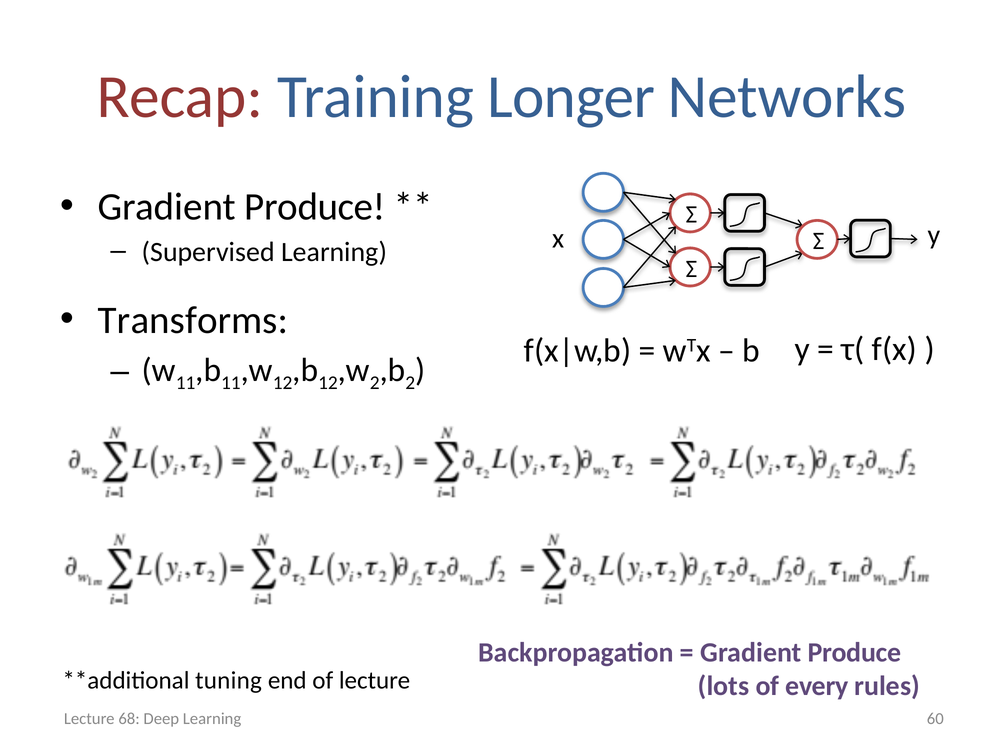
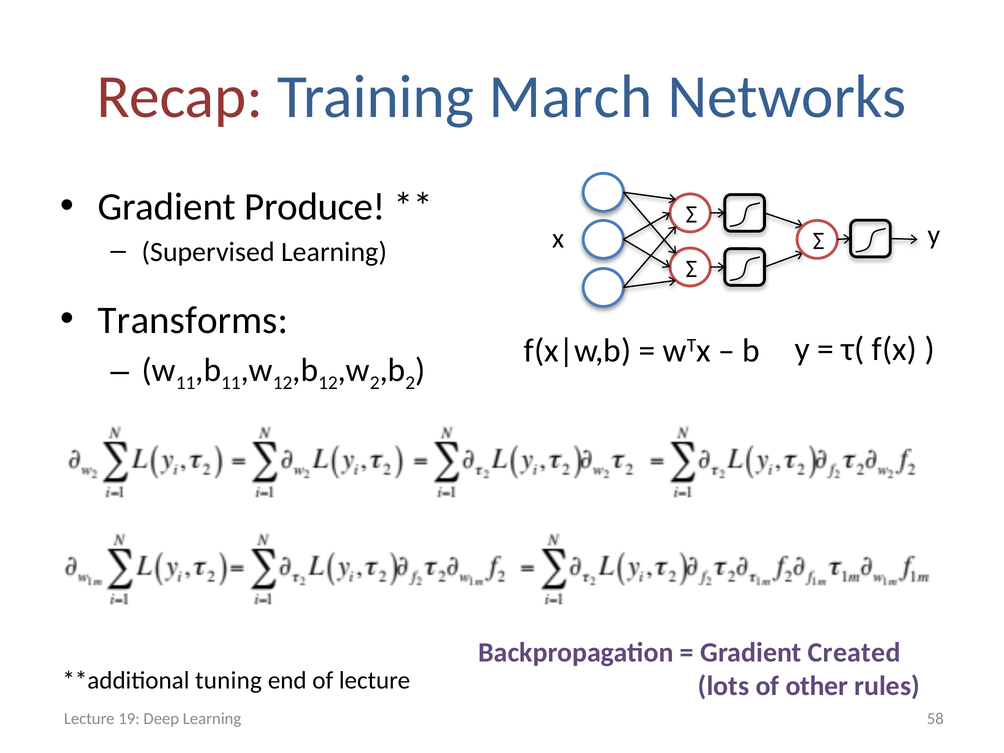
Longer: Longer -> March (570, 97)
Produce: Produce -> Created (854, 652)
every: every -> other (817, 686)
68: 68 -> 19 (129, 719)
60: 60 -> 58 (935, 719)
